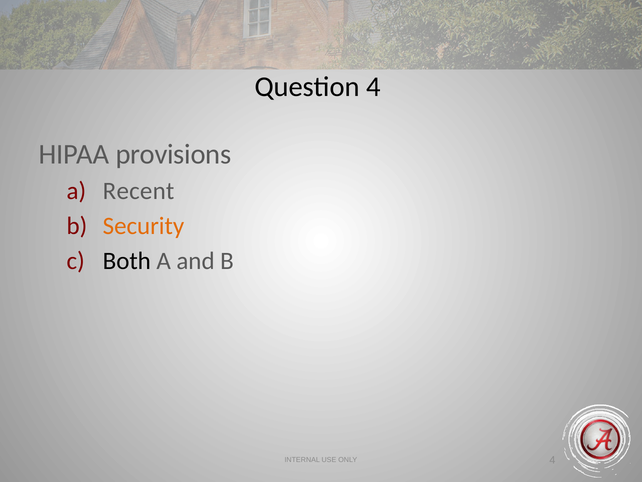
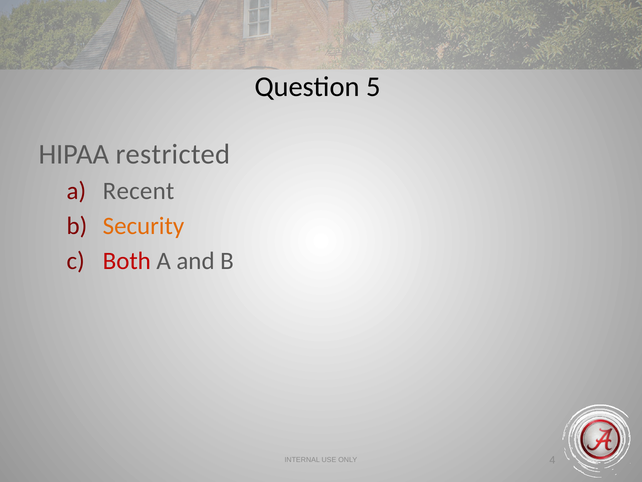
Question 4: 4 -> 5 (374, 87)
provisions: provisions -> restricted (173, 154)
Both colour: black -> red (127, 261)
